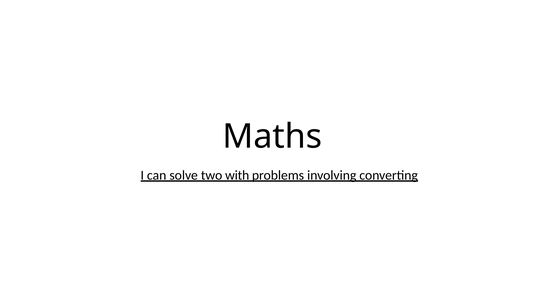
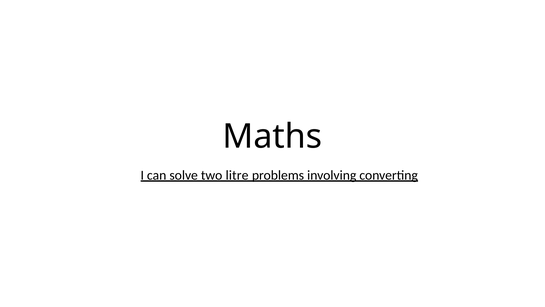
with: with -> litre (237, 175)
